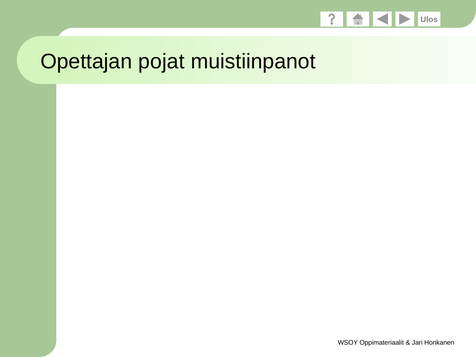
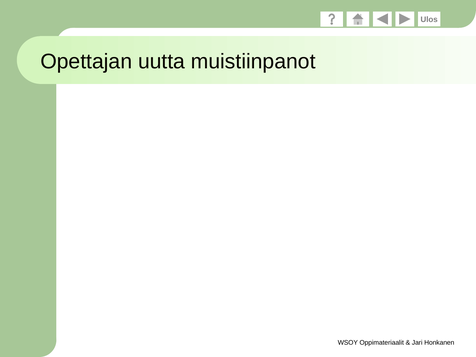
pojat: pojat -> uutta (162, 62)
